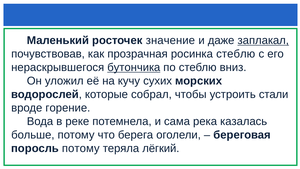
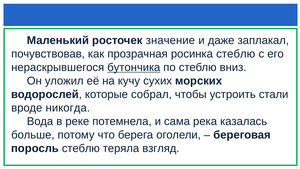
заплакал underline: present -> none (263, 40)
горение: горение -> никогда (68, 108)
поросль потому: потому -> стеблю (81, 148)
лёгкий: лёгкий -> взгляд (161, 148)
